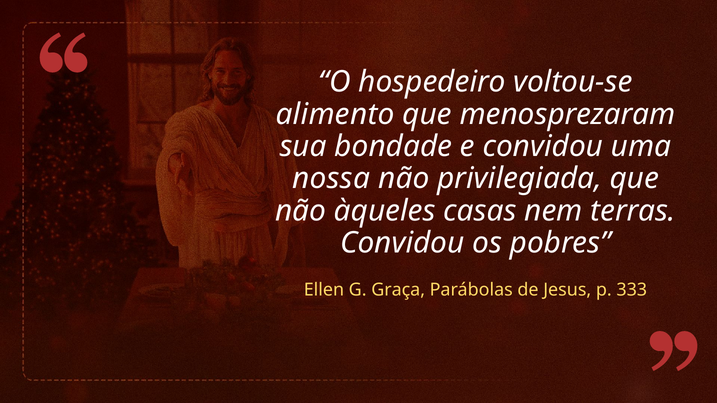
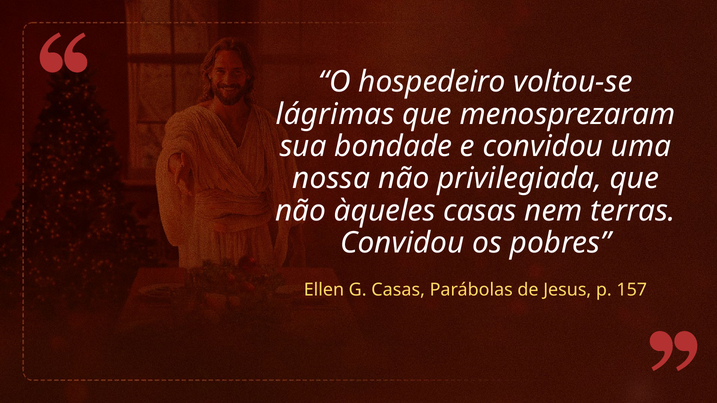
alimento: alimento -> lágrimas (335, 114)
G Graça: Graça -> Casas (398, 290)
333: 333 -> 157 (632, 290)
